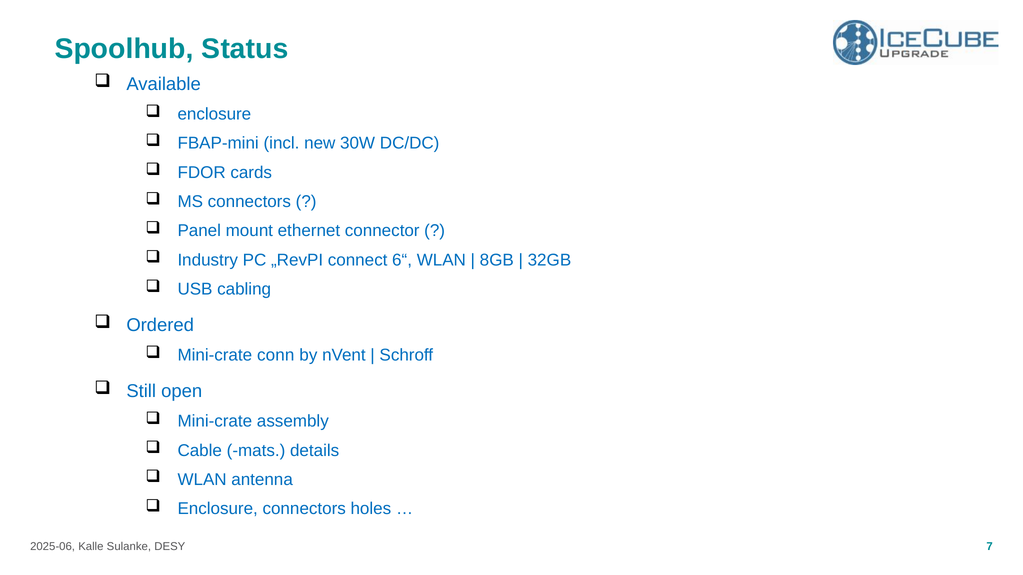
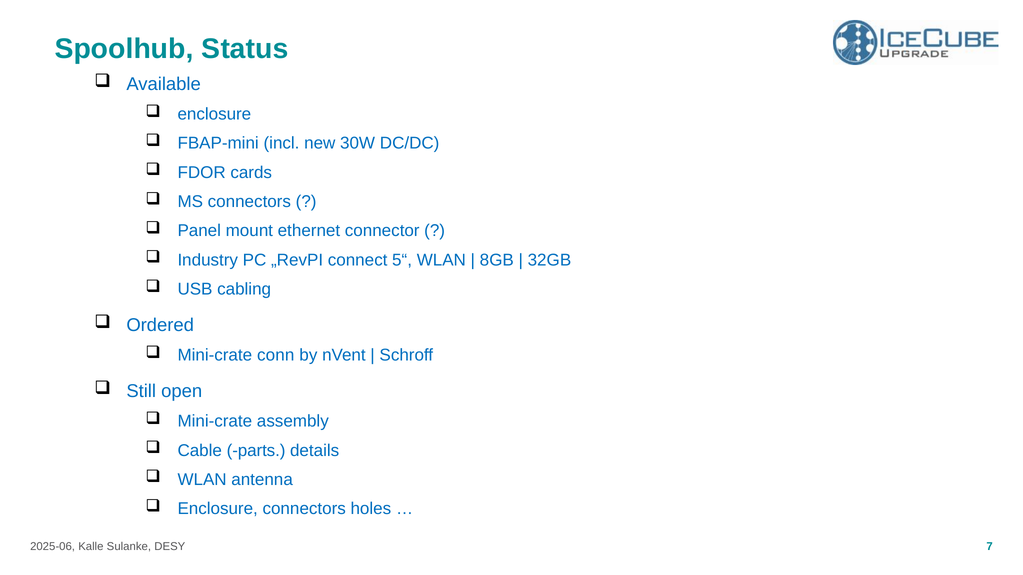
6“: 6“ -> 5“ (402, 260)
mats: mats -> parts (256, 451)
